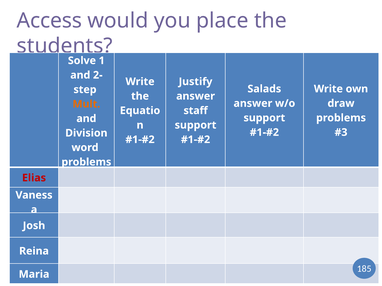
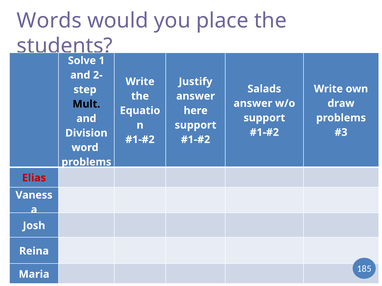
Access: Access -> Words (49, 21)
Mult colour: orange -> black (86, 104)
staff: staff -> here (196, 111)
